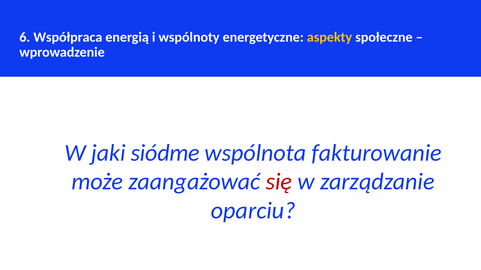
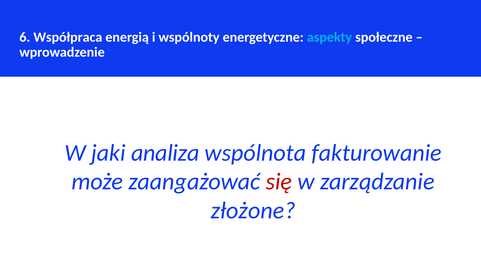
aspekty colour: yellow -> light blue (330, 37)
siódme: siódme -> analiza (165, 153)
oparciu: oparciu -> złożone (253, 211)
